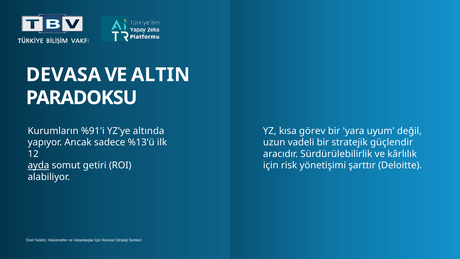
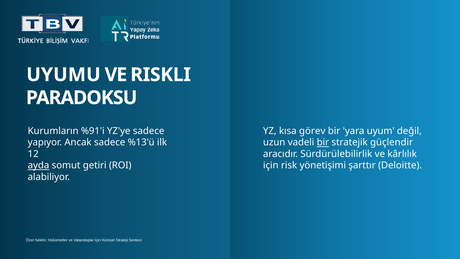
DEVASA: DEVASA -> UYUMU (63, 75)
ALTIN: ALTIN -> RISKLI (161, 75)
YZ'ye altında: altında -> sadece (149, 131)
bir underline: none -> present (323, 142)
